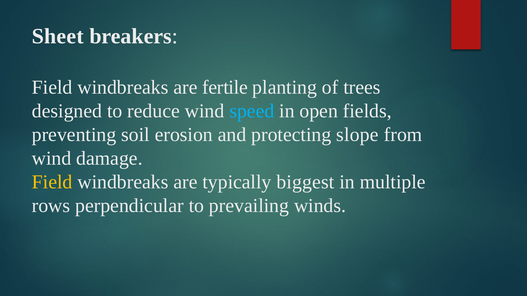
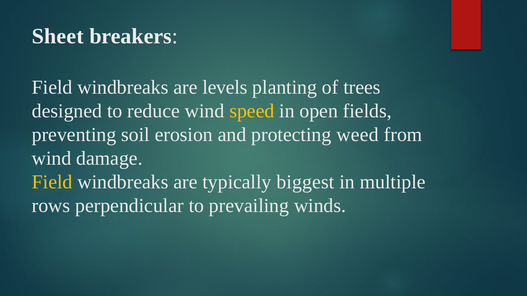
fertile: fertile -> levels (225, 87)
speed colour: light blue -> yellow (252, 111)
slope: slope -> weed (357, 135)
